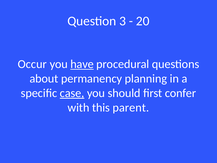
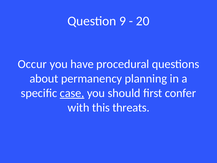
3: 3 -> 9 (123, 21)
have underline: present -> none (82, 64)
parent: parent -> threats (131, 107)
